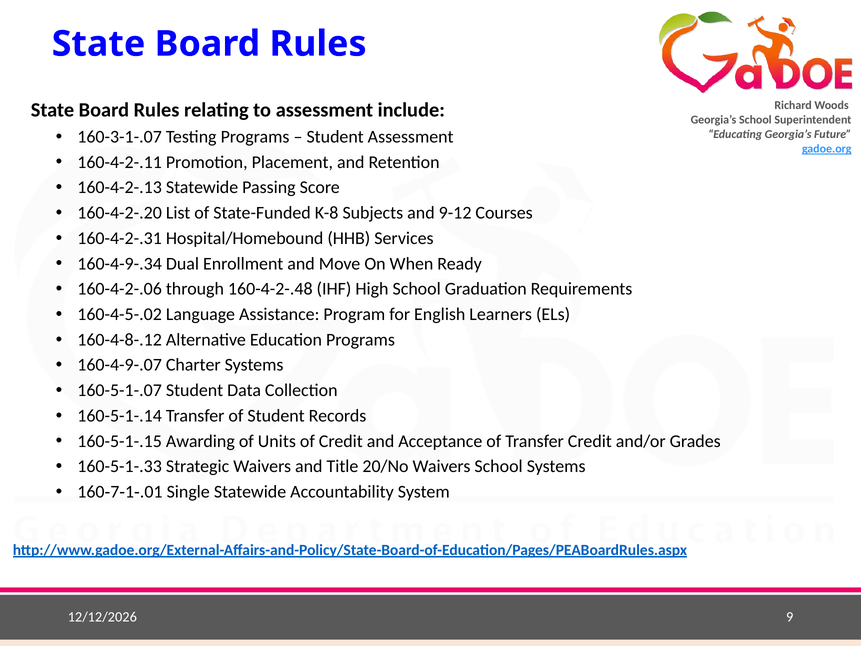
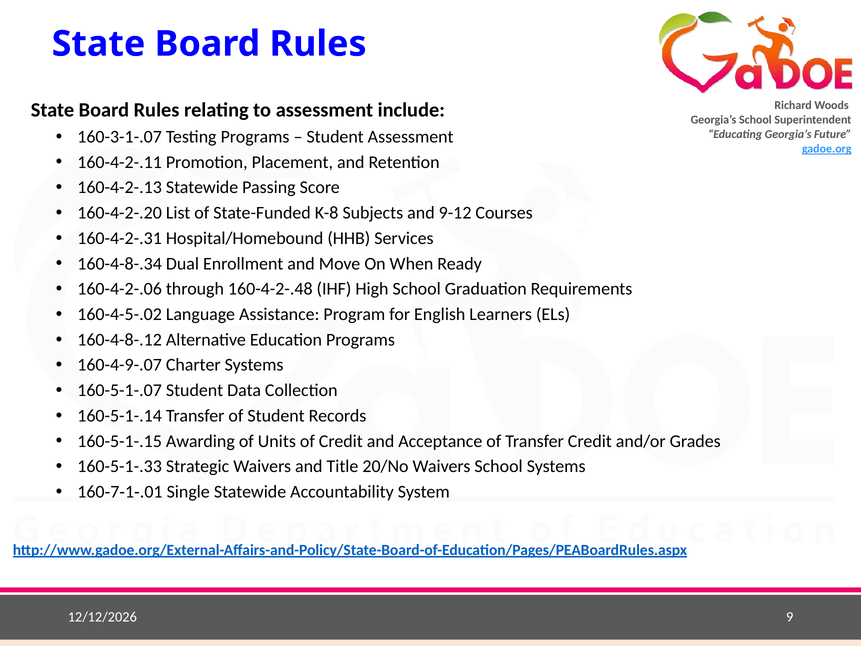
160-4-9-.34: 160-4-9-.34 -> 160-4-8-.34 (120, 264)
